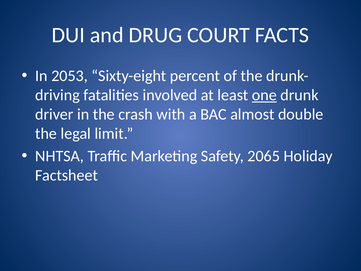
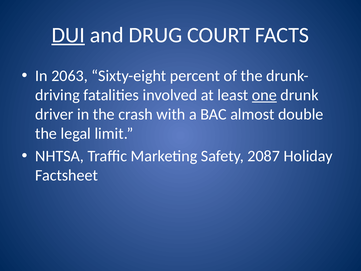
DUI underline: none -> present (68, 35)
2053: 2053 -> 2063 (70, 76)
2065: 2065 -> 2087 (264, 156)
